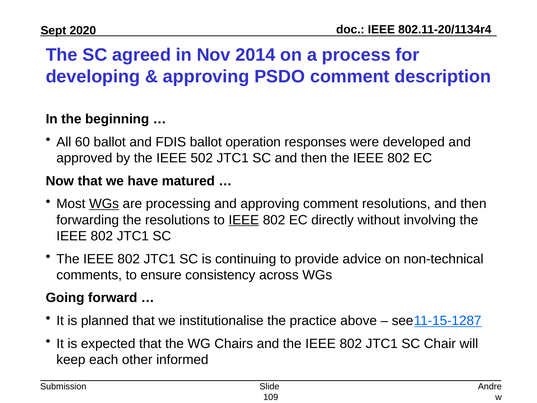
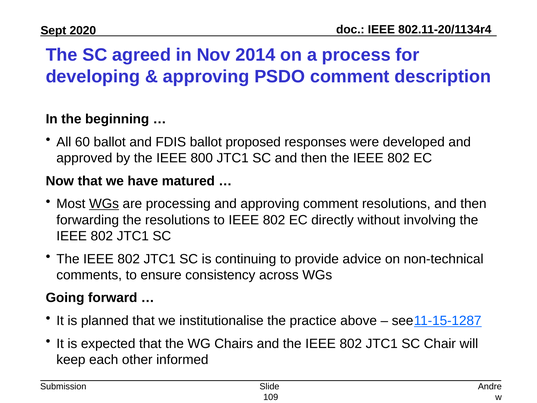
operation: operation -> proposed (253, 142)
502: 502 -> 800 (202, 158)
IEEE underline: present -> none (244, 220)
